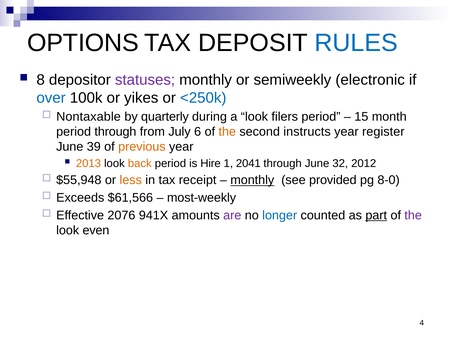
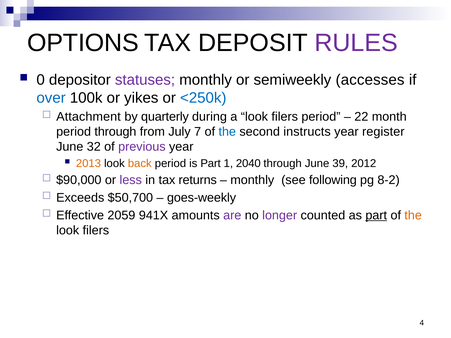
RULES colour: blue -> purple (356, 43)
8: 8 -> 0 (41, 80)
electronic: electronic -> accesses (370, 80)
Nontaxable: Nontaxable -> Attachment (89, 117)
15: 15 -> 22 (361, 117)
6: 6 -> 7 (198, 132)
the colour: orange -> blue (227, 132)
39: 39 -> 32 (94, 147)
previous colour: orange -> purple (142, 147)
is Hire: Hire -> Part (211, 163)
2041: 2041 -> 2040 (248, 163)
32: 32 -> 39 (340, 163)
$55,948: $55,948 -> $90,000 (79, 180)
less colour: orange -> purple (131, 180)
receipt: receipt -> returns (198, 180)
monthly underline: present -> none (252, 180)
provided: provided -> following (333, 180)
8-0: 8-0 -> 8-2 (389, 180)
$61,566: $61,566 -> $50,700 (130, 198)
most-weekly: most-weekly -> goes-weekly (202, 198)
2076: 2076 -> 2059 (121, 215)
longer colour: blue -> purple (280, 215)
the colour: purple -> orange (413, 215)
even: even -> filers (96, 230)
